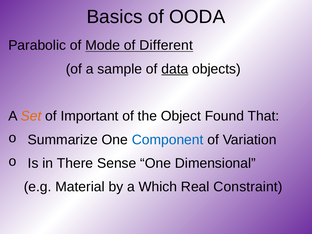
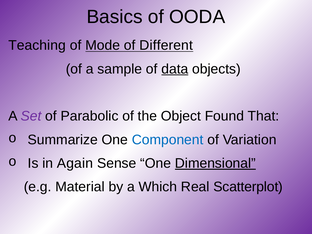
Parabolic: Parabolic -> Teaching (37, 45)
Set colour: orange -> purple (31, 116)
Important: Important -> Parabolic (90, 116)
There: There -> Again (75, 163)
Dimensional underline: none -> present (215, 163)
Constraint: Constraint -> Scatterplot (248, 187)
